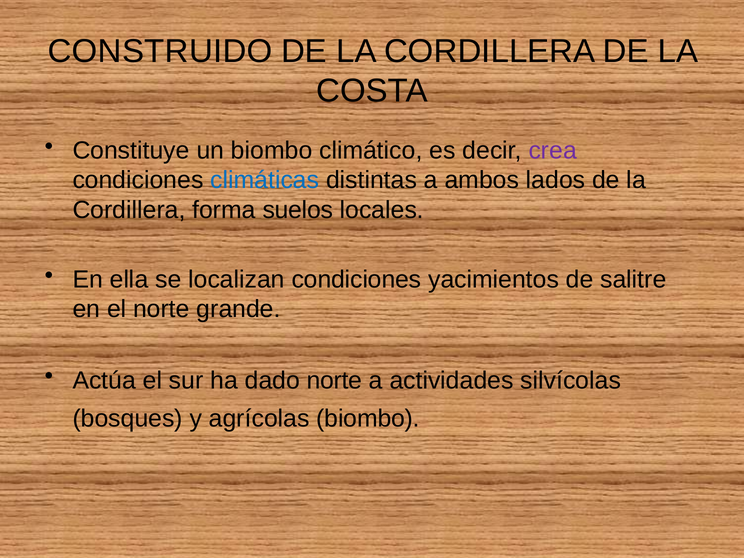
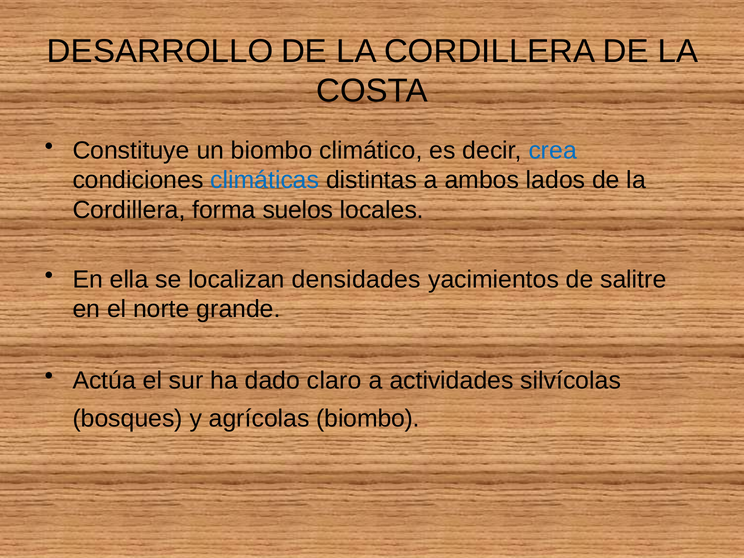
CONSTRUIDO: CONSTRUIDO -> DESARROLLO (160, 51)
crea colour: purple -> blue (553, 151)
localizan condiciones: condiciones -> densidades (356, 279)
dado norte: norte -> claro (334, 380)
